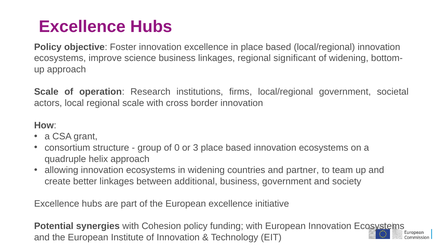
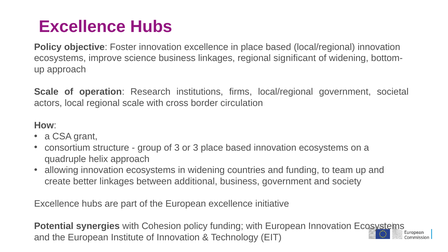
border innovation: innovation -> circulation (242, 103)
of 0: 0 -> 3 (177, 148)
and partner: partner -> funding (303, 170)
